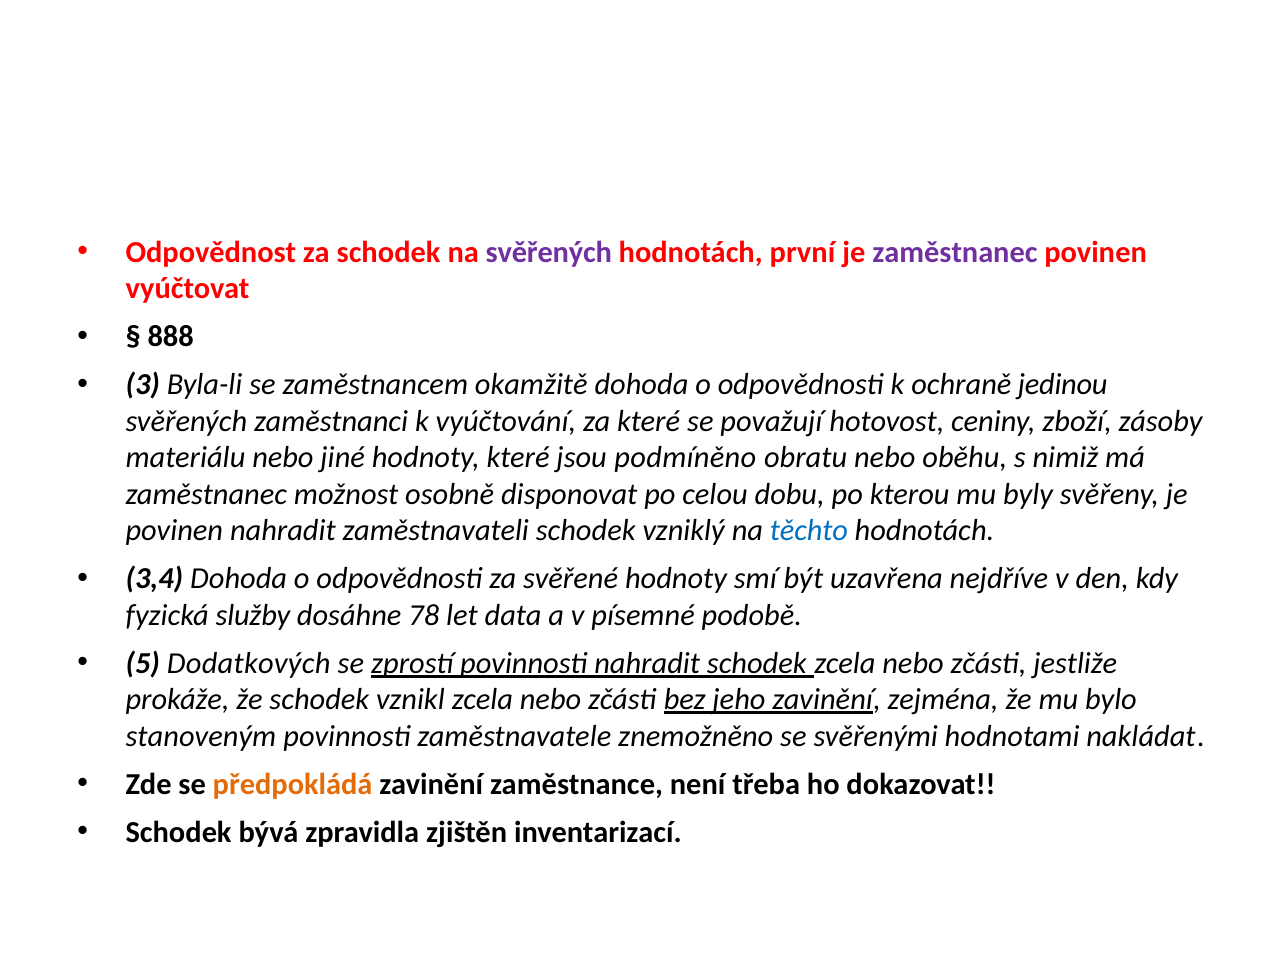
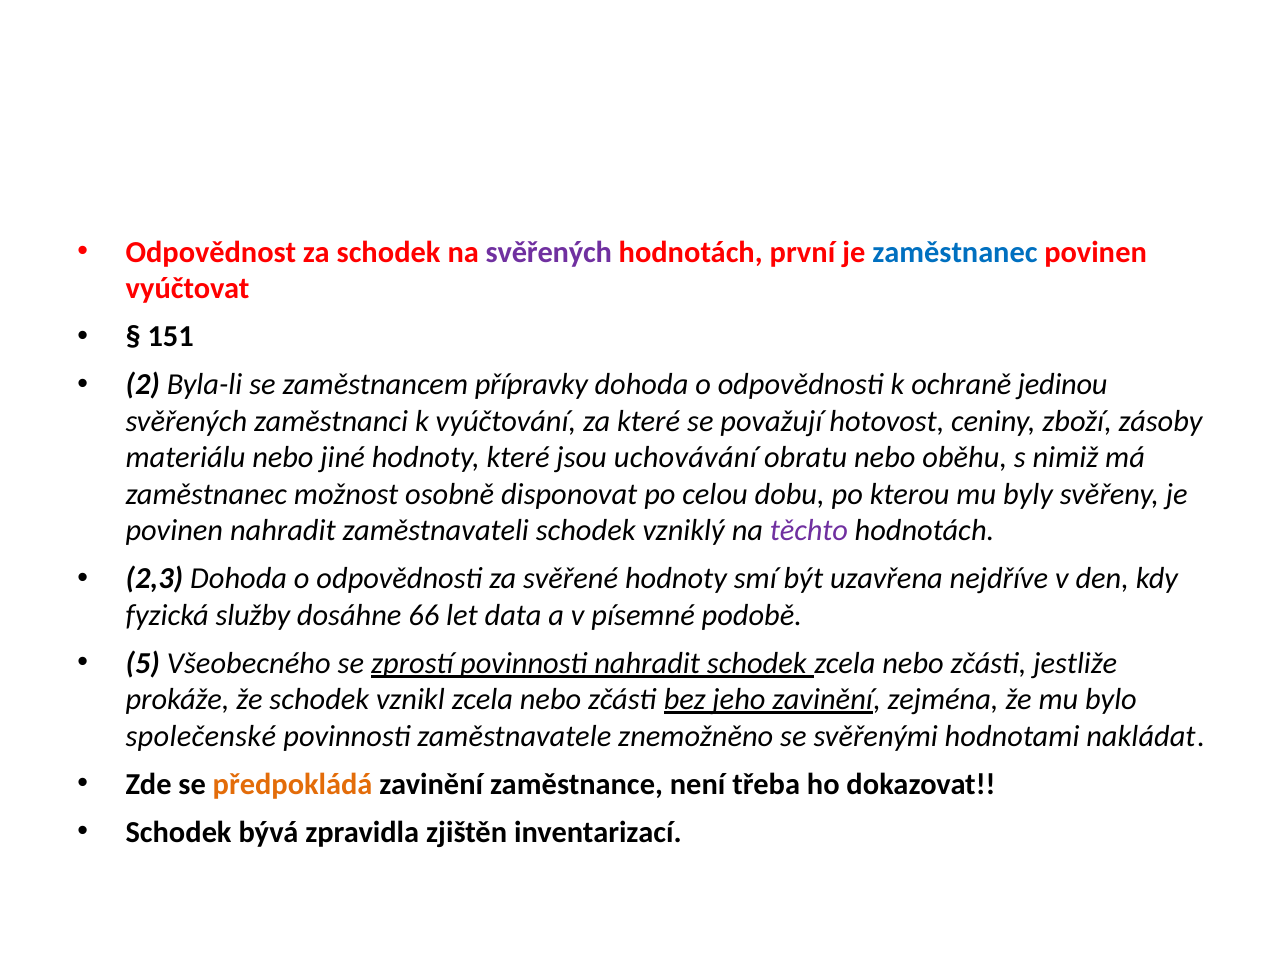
zaměstnanec colour: purple -> blue (955, 252)
888: 888 -> 151 (171, 337)
3: 3 -> 2 (143, 385)
okamžitě: okamžitě -> přípravky (531, 385)
podmíněno: podmíněno -> uchovávání (685, 458)
těchto colour: blue -> purple (809, 531)
3,4: 3,4 -> 2,3 (154, 579)
78: 78 -> 66 (424, 615)
Dodatkových: Dodatkových -> Všeobecného (249, 663)
stanoveným: stanoveným -> společenské (201, 736)
